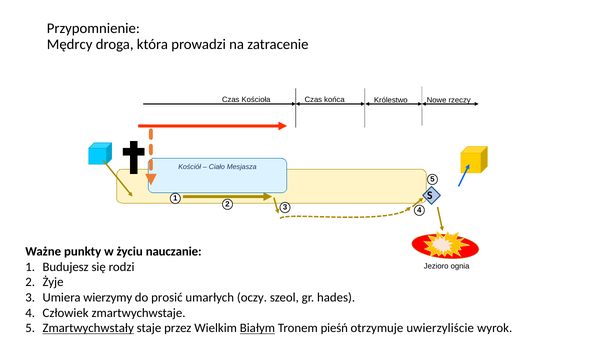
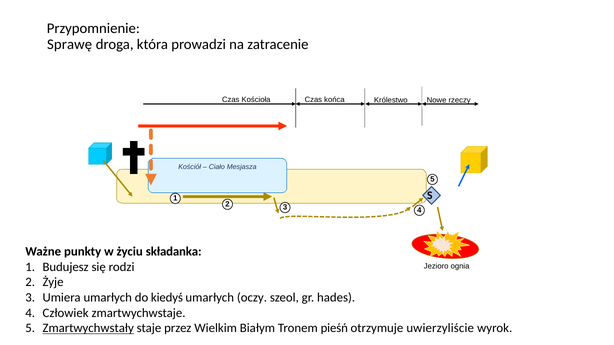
Mędrcy: Mędrcy -> Sprawę (70, 44)
nauczanie: nauczanie -> składanka (174, 252)
Umiera wierzymy: wierzymy -> umarłych (108, 298)
prosić: prosić -> kiedyś (167, 298)
Białym underline: present -> none (257, 329)
